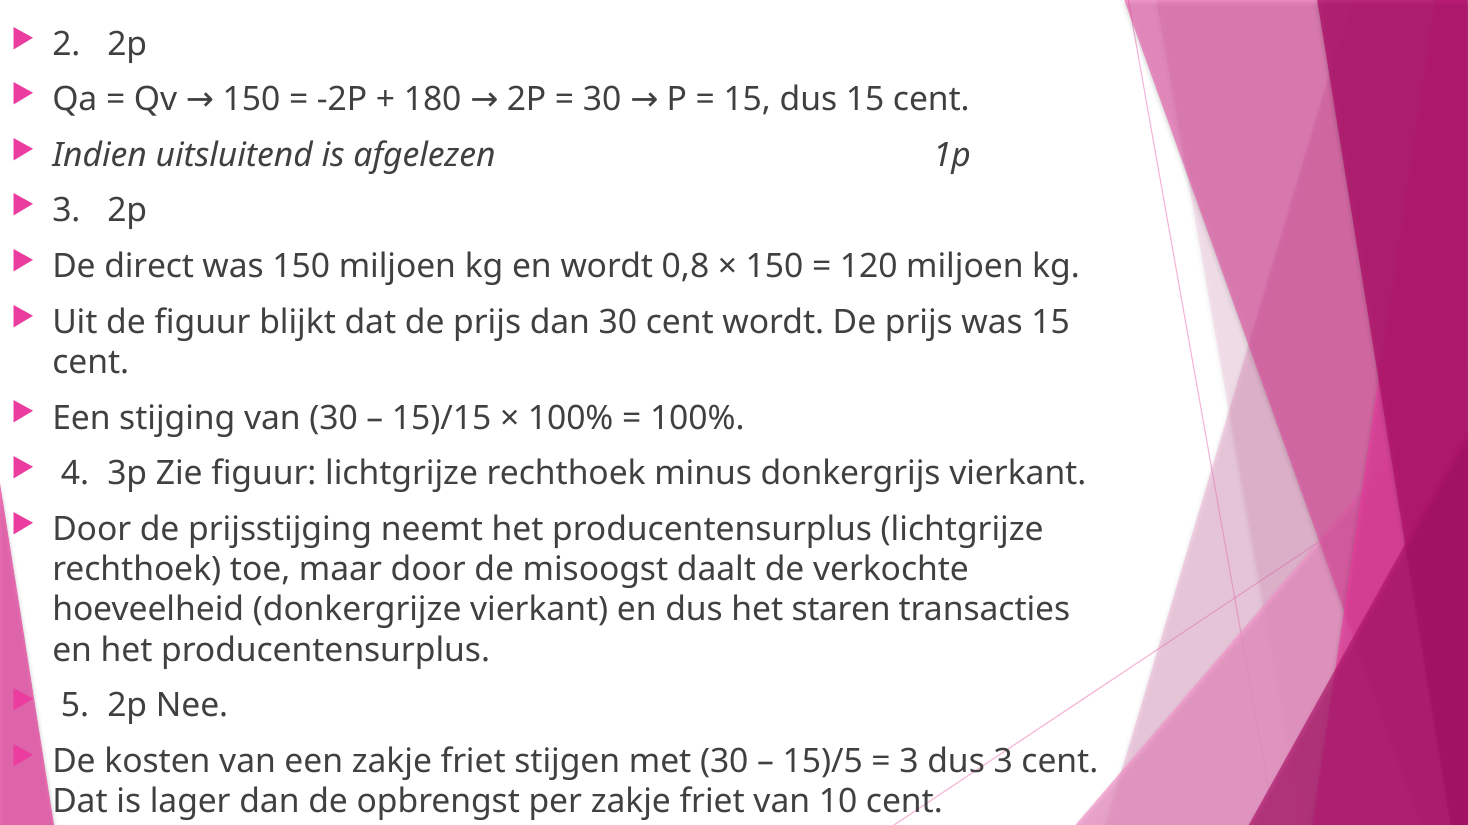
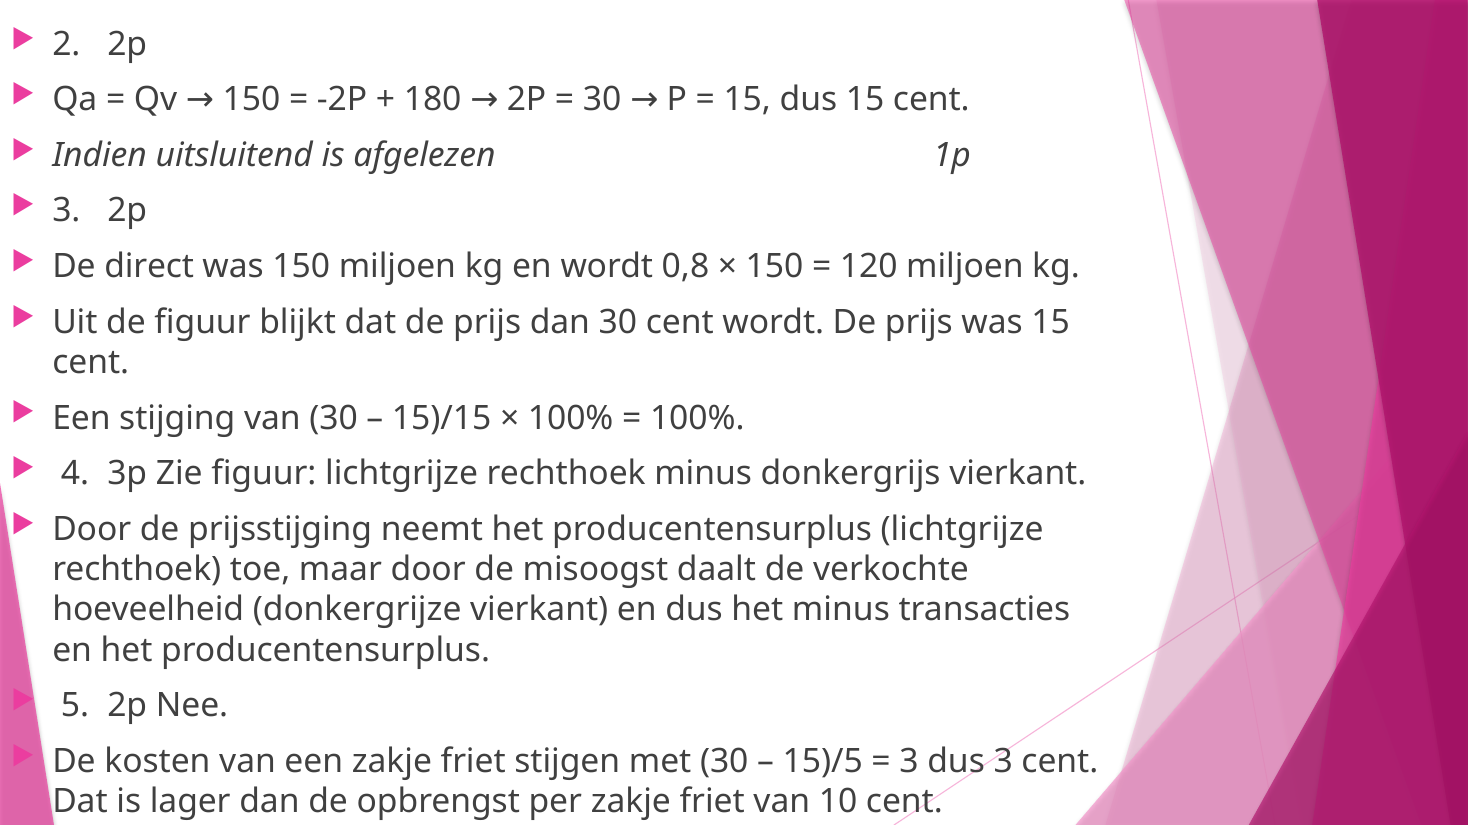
het staren: staren -> minus (841, 610)
